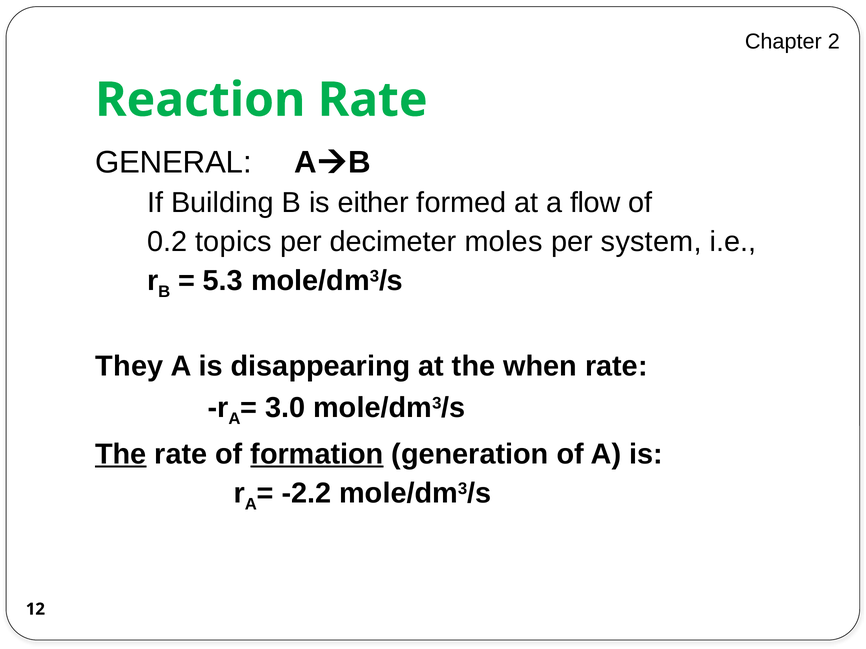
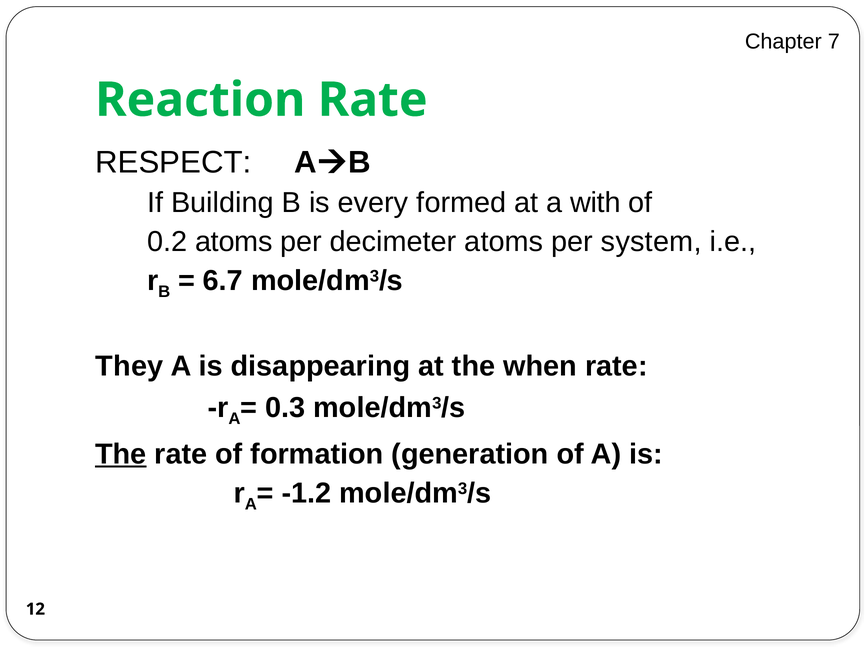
2: 2 -> 7 (834, 41)
GENERAL: GENERAL -> RESPECT (173, 162)
either: either -> every (373, 203)
flow: flow -> with (595, 203)
0.2 topics: topics -> atoms (234, 242)
decimeter moles: moles -> atoms (504, 242)
5.3: 5.3 -> 6.7 (223, 281)
3.0: 3.0 -> 0.3 (285, 408)
formation underline: present -> none (317, 454)
-2.2: -2.2 -> -1.2 (306, 494)
